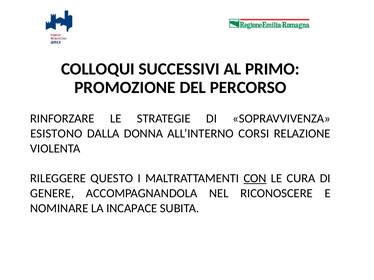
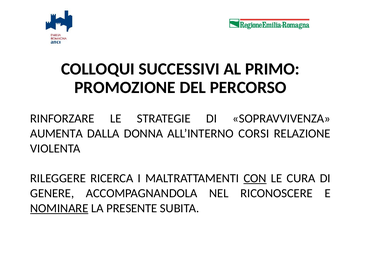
ESISTONO: ESISTONO -> AUMENTA (56, 134)
QUESTO: QUESTO -> RICERCA (112, 179)
NOMINARE underline: none -> present (59, 209)
INCAPACE: INCAPACE -> PRESENTE (132, 209)
